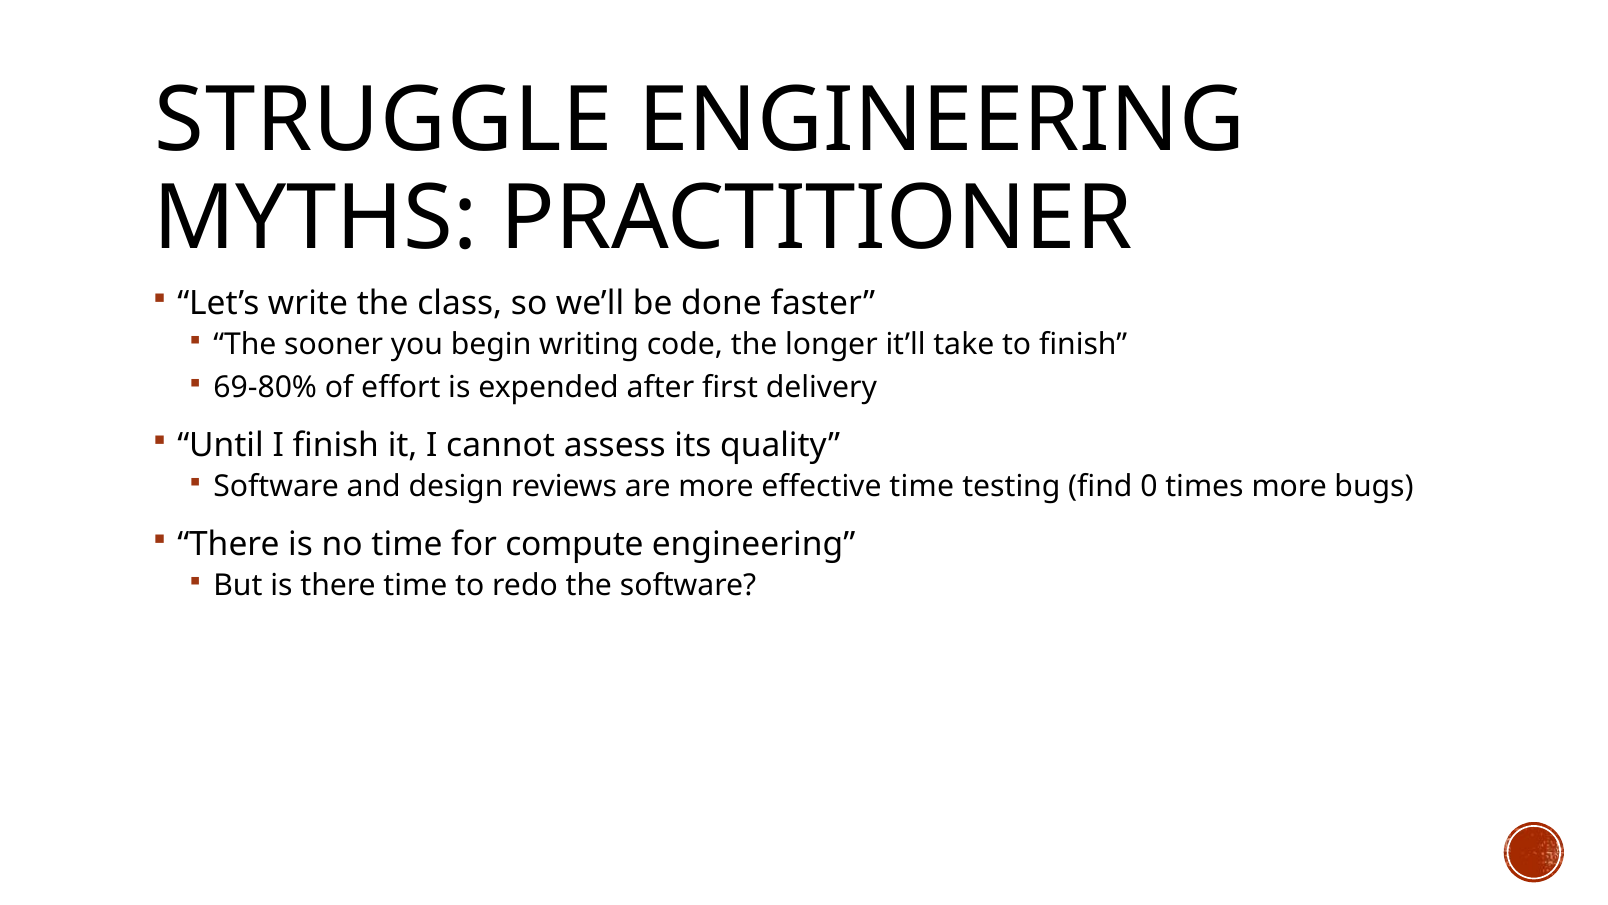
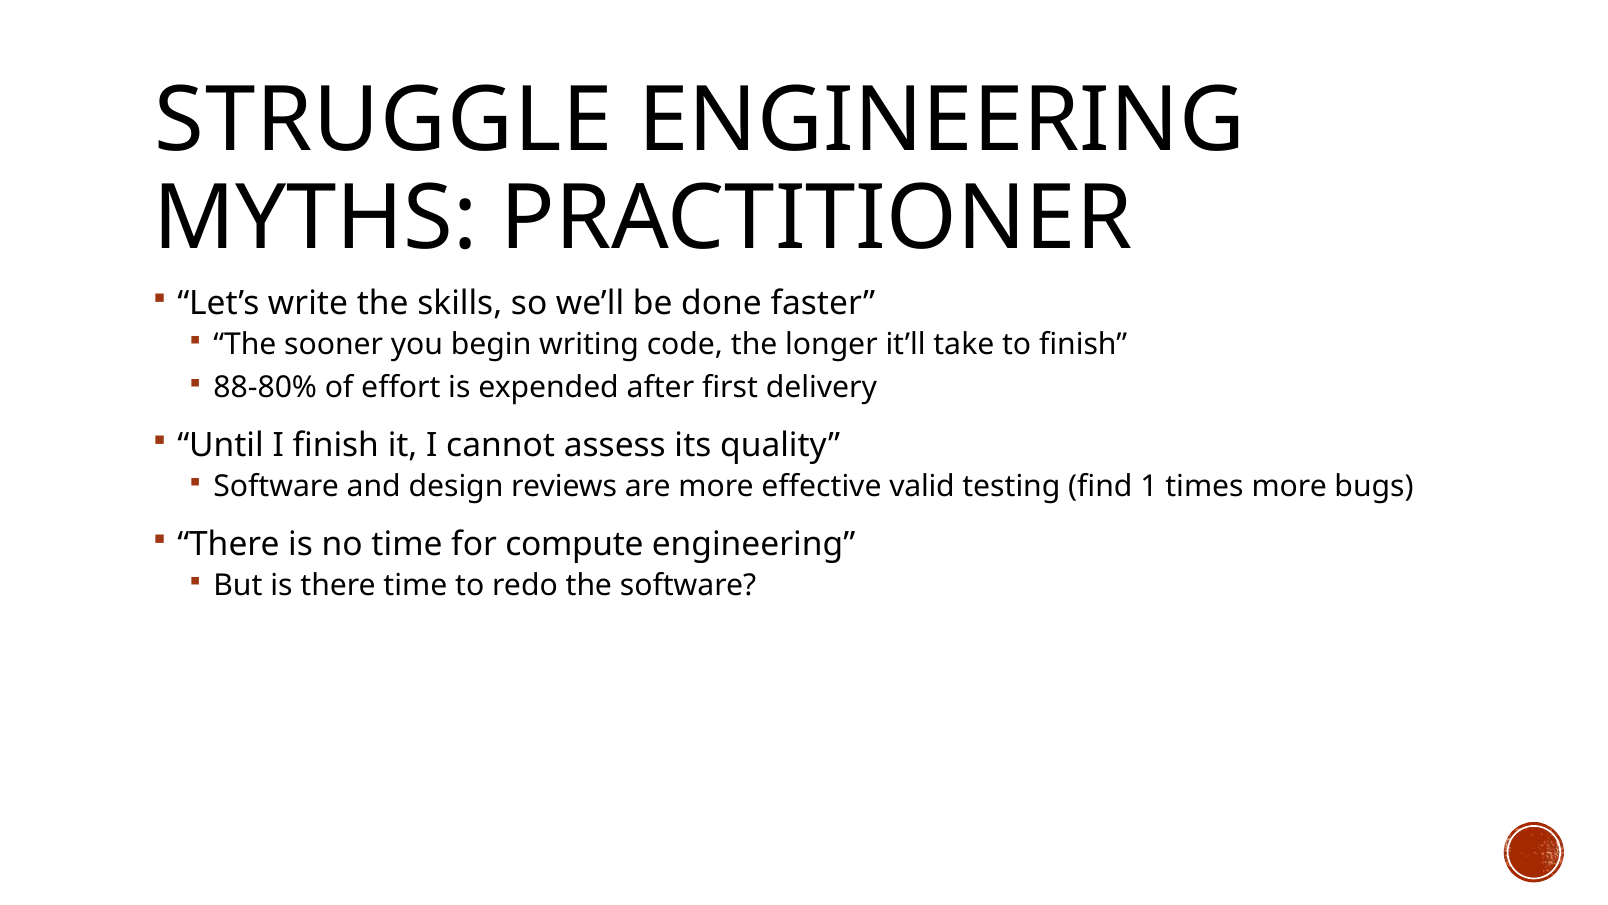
class: class -> skills (460, 304)
69-80%: 69-80% -> 88-80% (265, 387)
effective time: time -> valid (922, 486)
0: 0 -> 1 (1149, 486)
